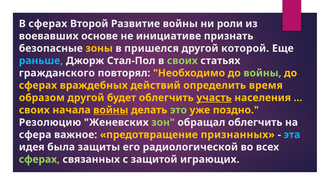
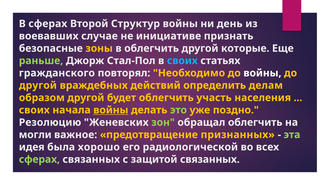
Развитие: Развитие -> Структур (135, 24)
роли: роли -> день (230, 24)
основе: основе -> случае (100, 36)
в пришелся: пришелся -> облегчить (152, 49)
которой: которой -> которые (245, 49)
раньше colour: light blue -> light green (41, 61)
своих colour: light green -> light blue (182, 61)
войны colour: light green -> white (262, 73)
сферах: сферах -> другой (38, 86)
время: время -> делам (266, 86)
участь underline: present -> none (214, 98)
сфера: сфера -> могли (35, 135)
эта colour: light blue -> light green (292, 135)
защиты: защиты -> хорошо (99, 148)
защитой играющих: играющих -> связанных (210, 160)
